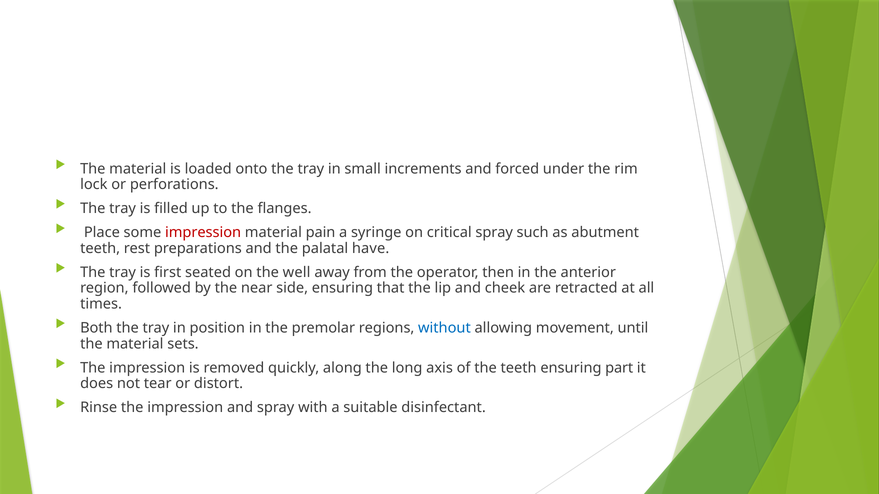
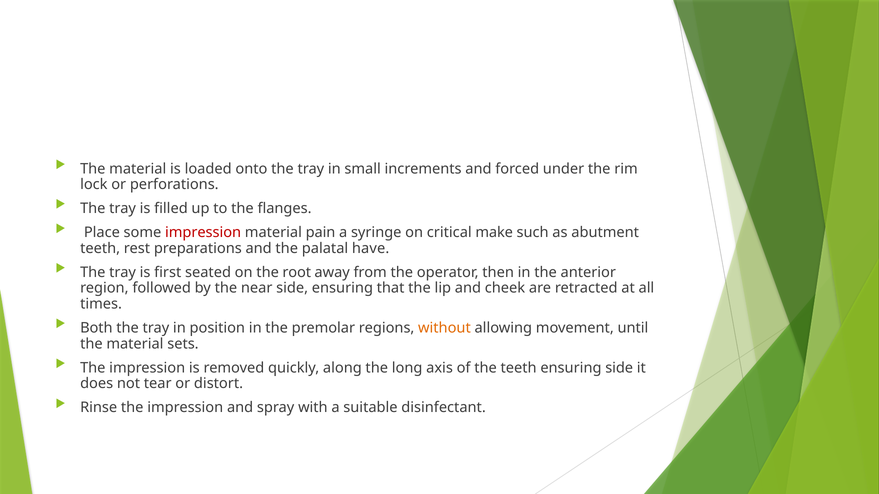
critical spray: spray -> make (494, 233)
well: well -> root (297, 273)
without colour: blue -> orange (444, 328)
ensuring part: part -> side (619, 368)
